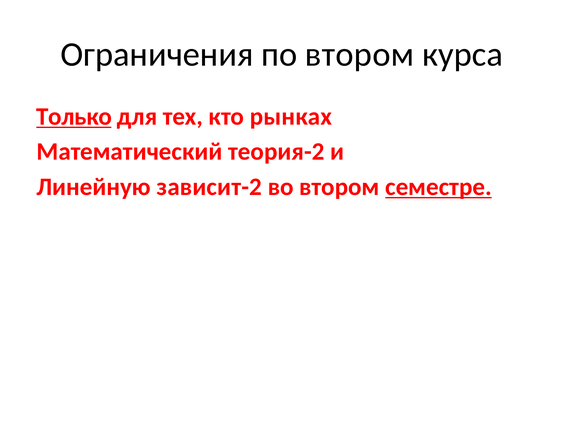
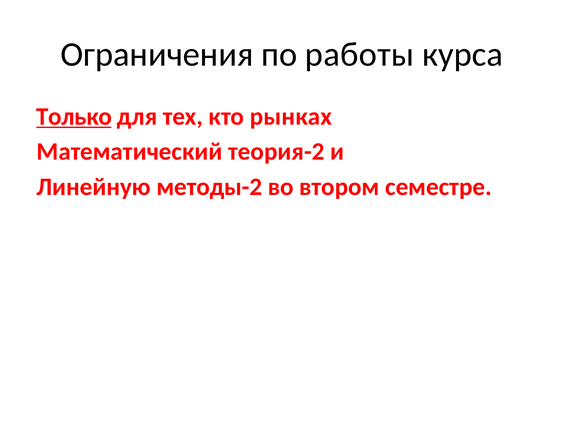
по втором: втором -> работы (360, 55)
зависит-2: зависит-2 -> методы-2 (209, 187)
семестре underline: present -> none (438, 187)
